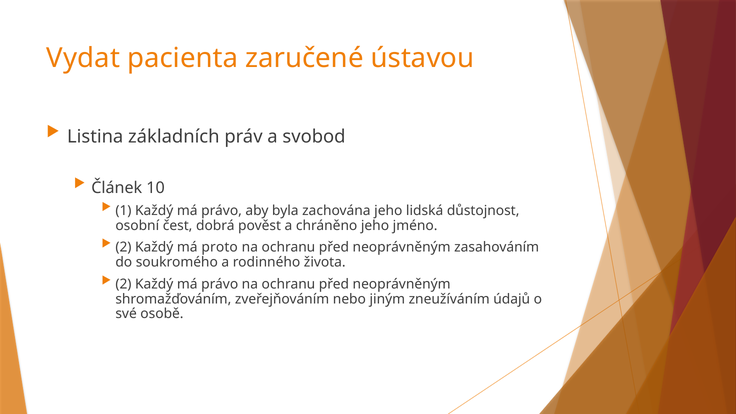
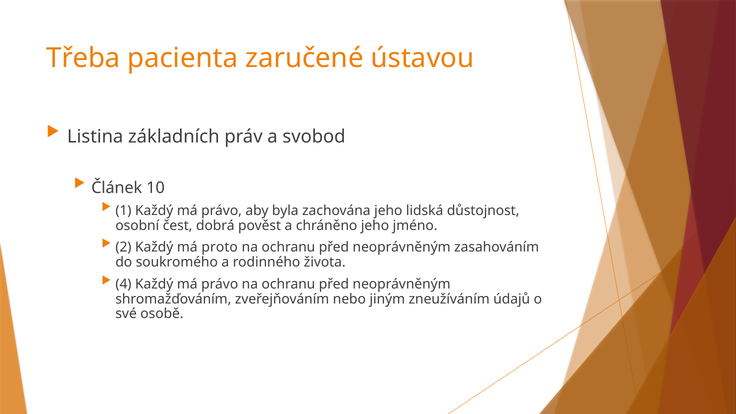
Vydat: Vydat -> Třeba (83, 58)
2: 2 -> 4 (123, 284)
